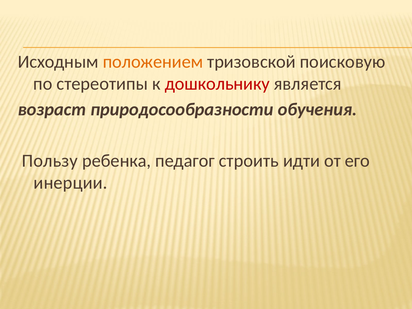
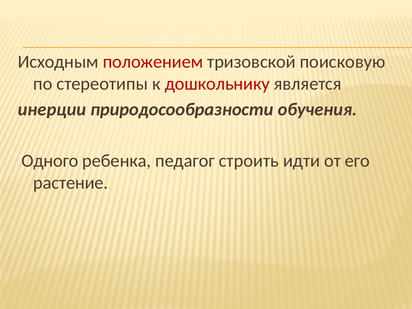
положением colour: orange -> red (153, 62)
возраст: возраст -> инерции (52, 109)
Пользу: Пользу -> Одного (50, 161)
инерции: инерции -> растение (71, 183)
